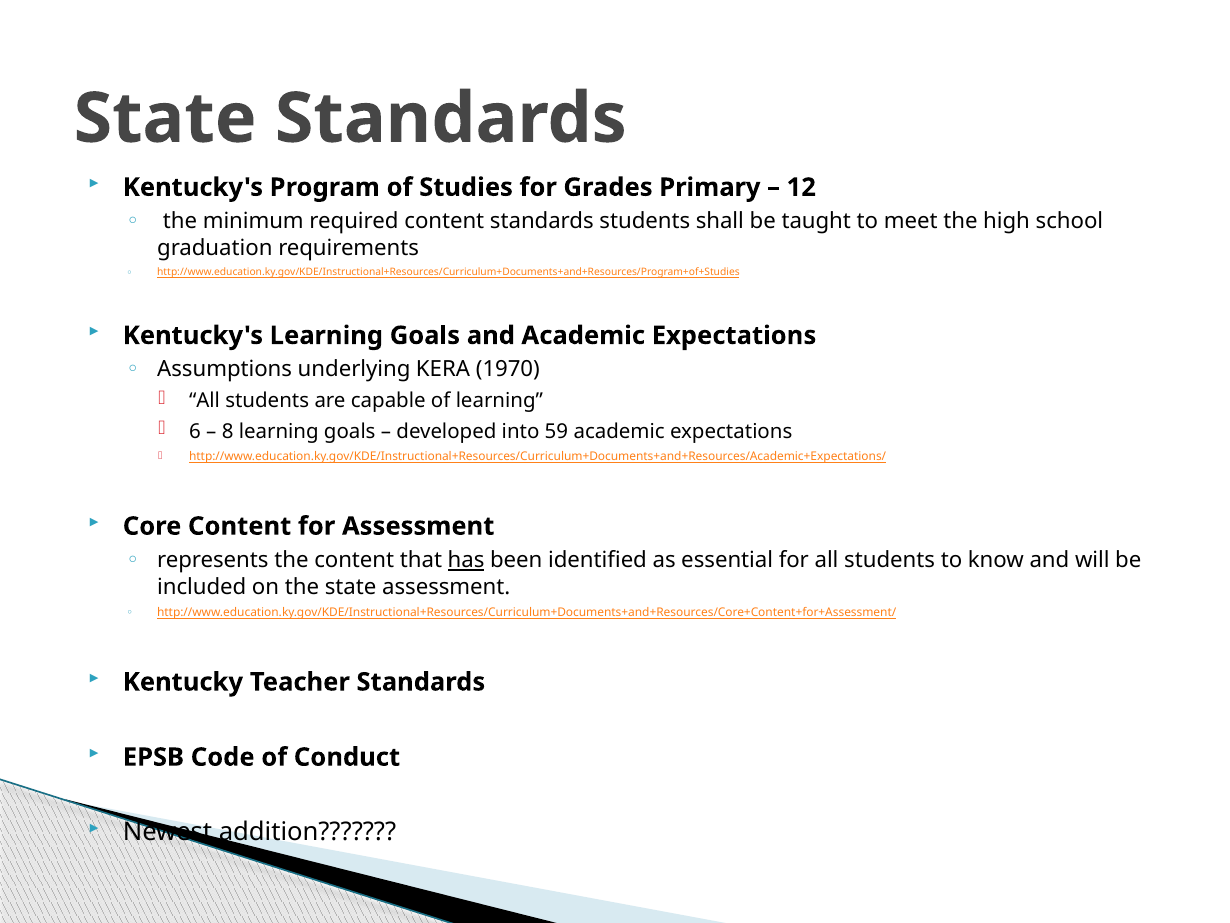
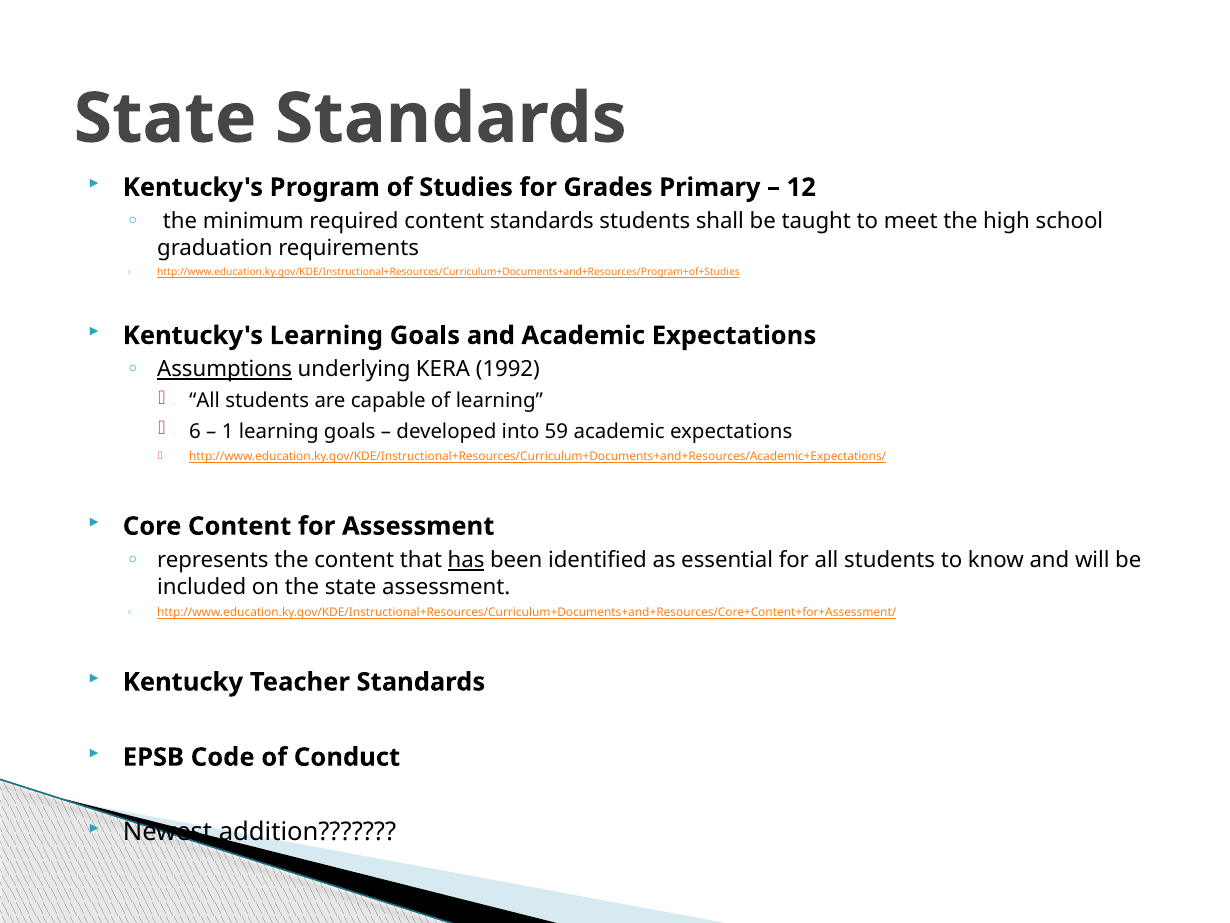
Assumptions underline: none -> present (225, 369)
1970: 1970 -> 1992 (508, 369)
8: 8 -> 1 (228, 431)
